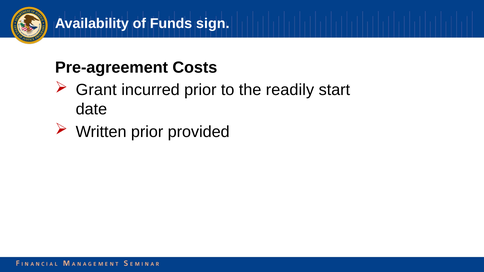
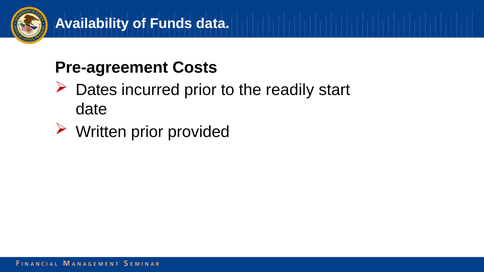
sign: sign -> data (213, 23)
Grant: Grant -> Dates (96, 90)
